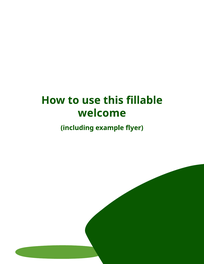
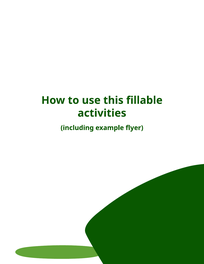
welcome: welcome -> activities (102, 113)
